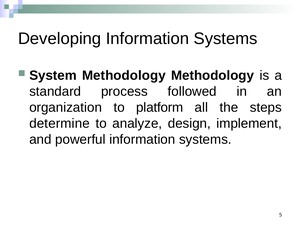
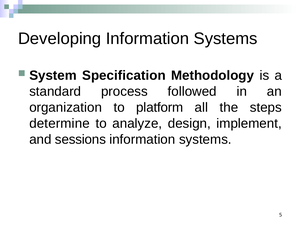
System Methodology: Methodology -> Specification (124, 75)
powerful: powerful -> sessions (80, 139)
